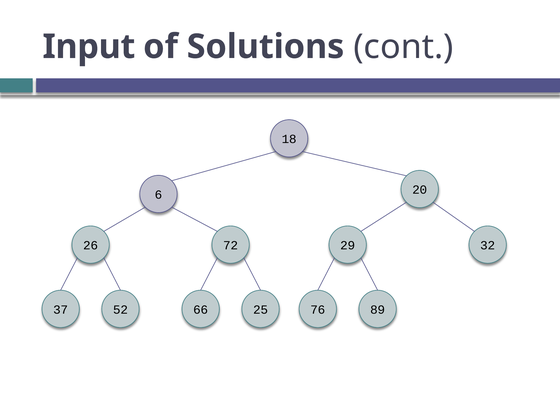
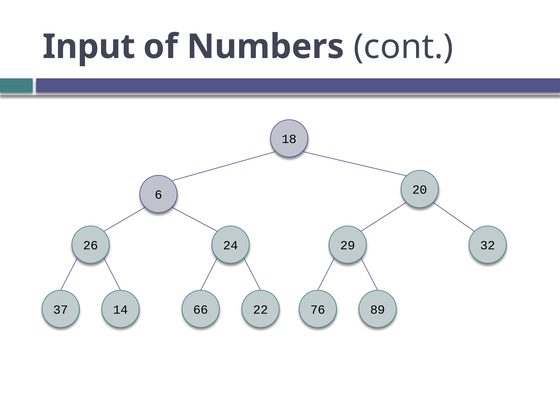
Solutions: Solutions -> Numbers (265, 47)
72: 72 -> 24 (231, 245)
52: 52 -> 14 (120, 310)
25: 25 -> 22 (261, 310)
